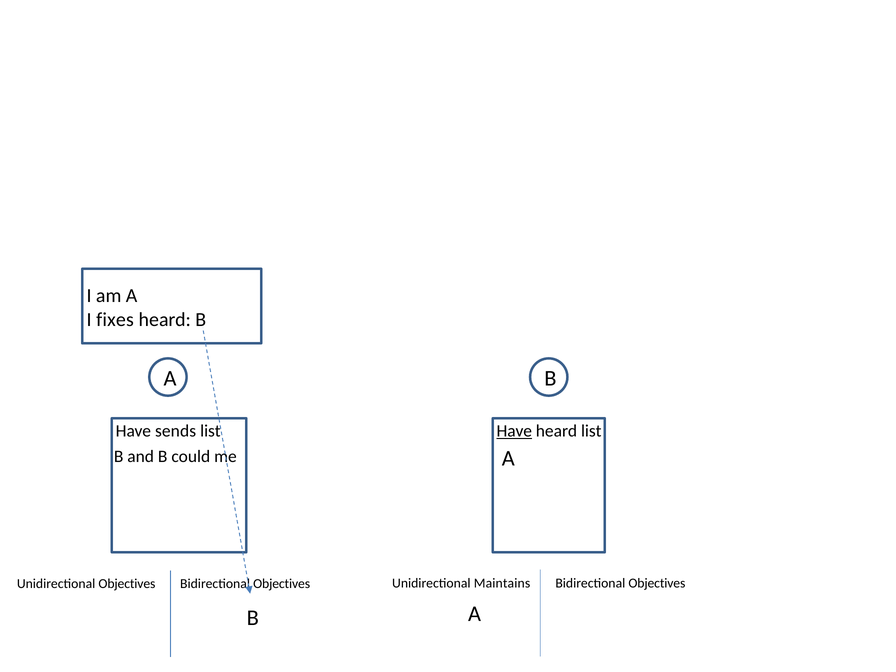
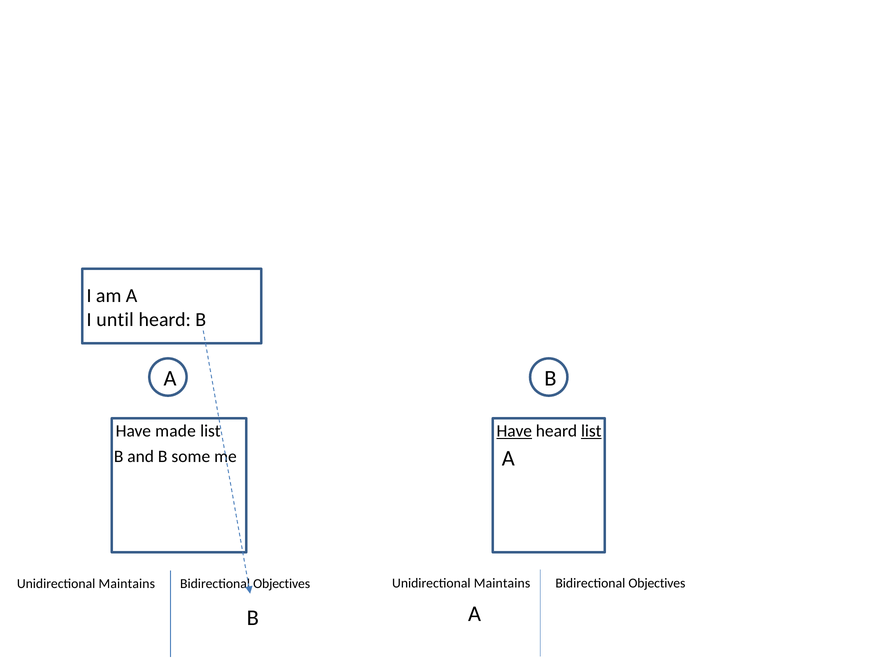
fixes: fixes -> until (115, 319)
sends: sends -> made (176, 431)
list underline: none -> present (591, 431)
could: could -> some (191, 456)
Objectives: Objectives -> Maintains (127, 584)
